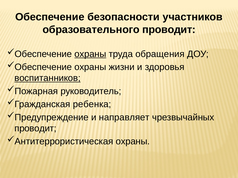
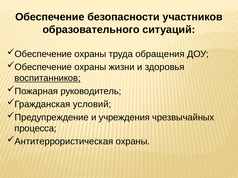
образовательного проводит: проводит -> ситуаций (169, 30)
охраны underline: present -> none (90, 54)
ребенка: ребенка -> условий (92, 105)
направляет: направляет -> учреждения (124, 118)
проводит: проводит -> процесса (35, 129)
